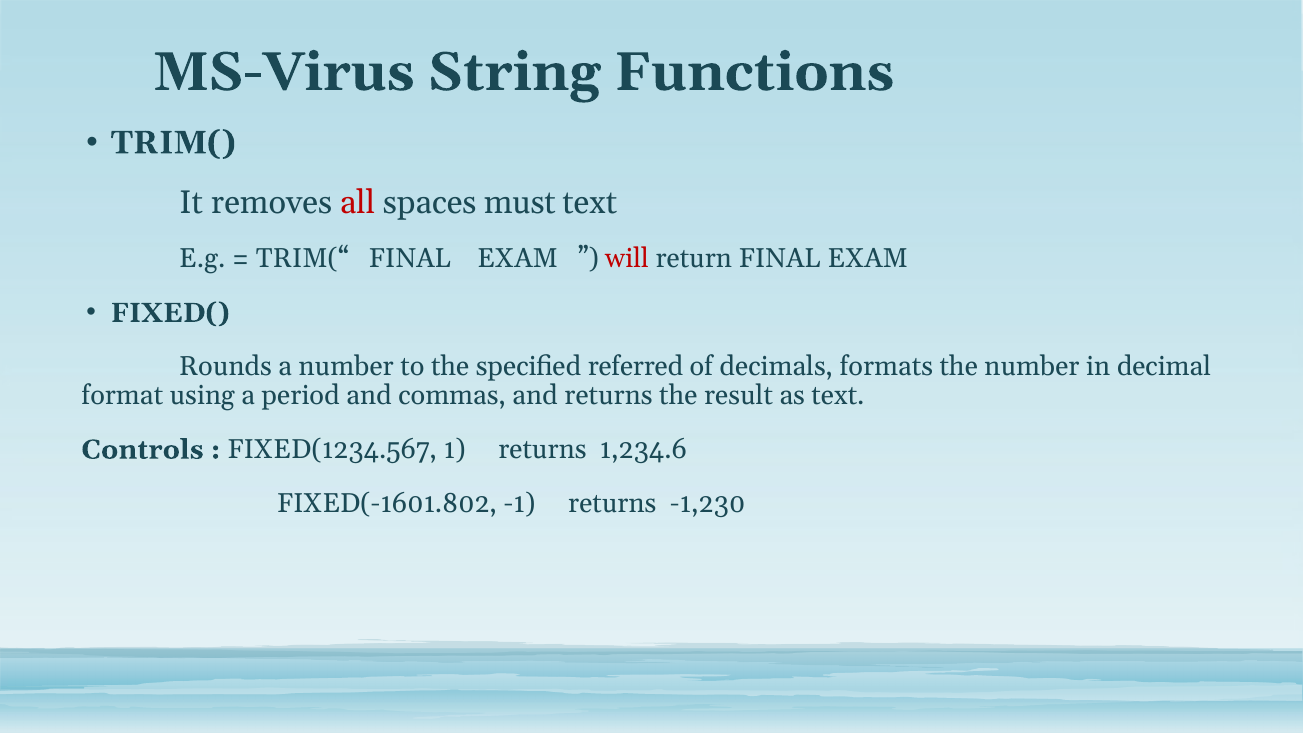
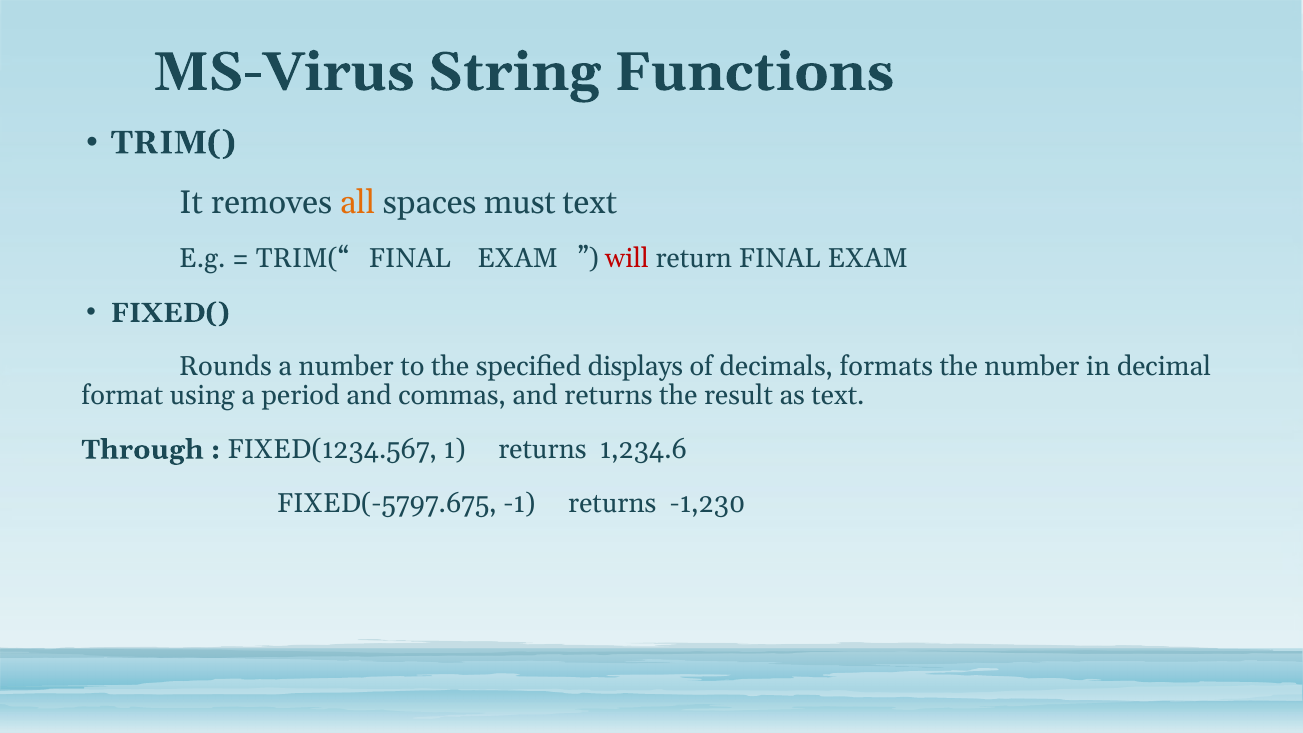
all colour: red -> orange (358, 202)
referred: referred -> displays (635, 367)
Controls: Controls -> Through (142, 450)
FIXED(-1601.802: FIXED(-1601.802 -> FIXED(-5797.675 (387, 503)
